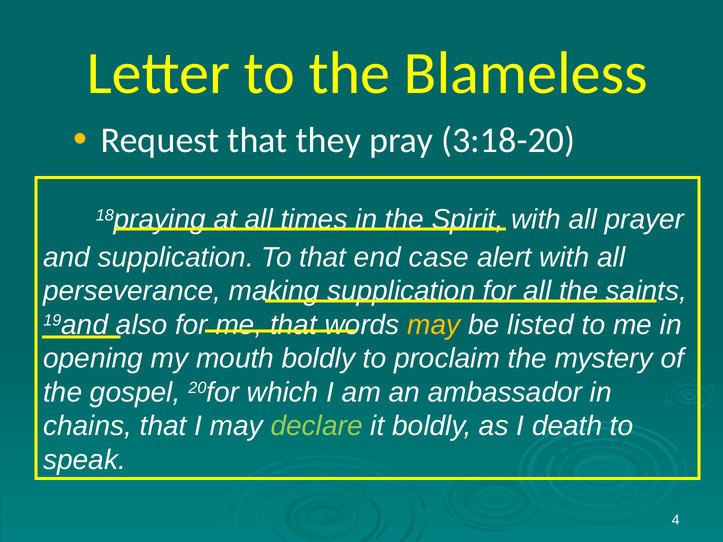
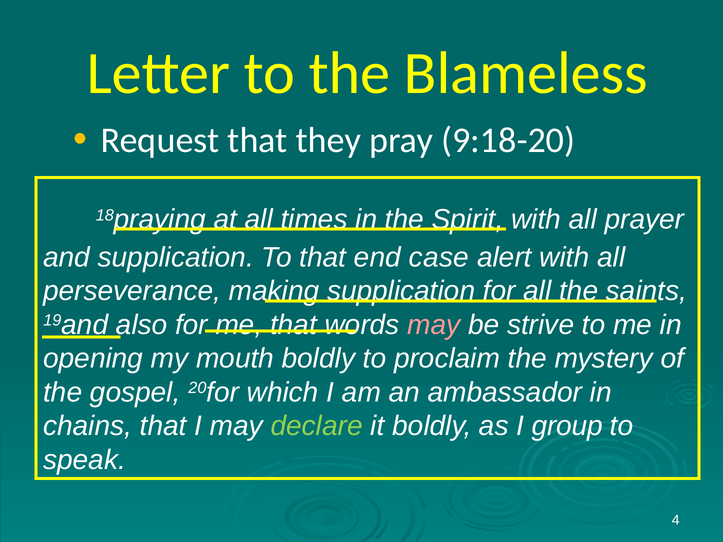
3:18-20: 3:18-20 -> 9:18-20 (508, 141)
may colour: yellow -> pink (434, 325)
listed: listed -> strive (541, 325)
death: death -> group (567, 426)
